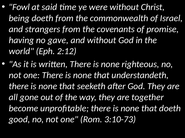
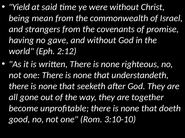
Fowl: Fowl -> Yield (19, 7)
being doeth: doeth -> mean (42, 18)
3:10-73: 3:10-73 -> 3:10-10 (120, 120)
